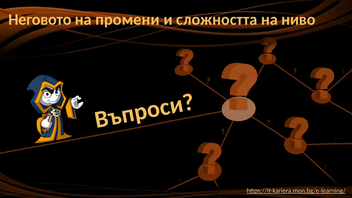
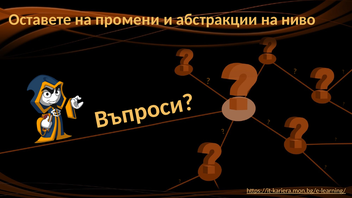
Неговото: Неговото -> Оставете (40, 20)
сложността: сложността -> абстракции (217, 20)
